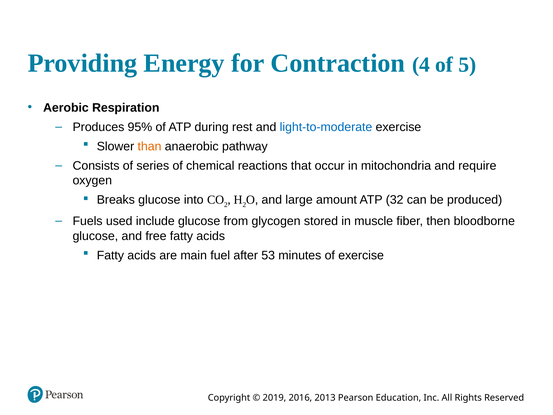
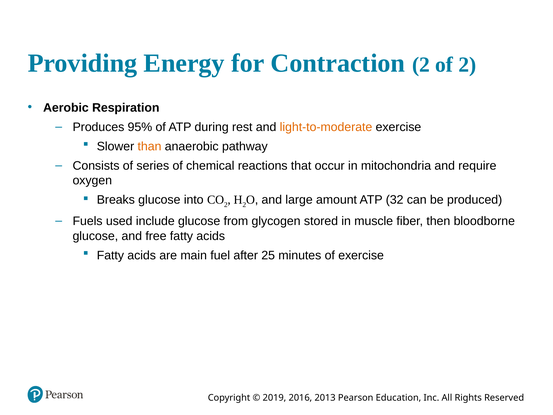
Contraction 4: 4 -> 2 (421, 65)
of 5: 5 -> 2 (467, 65)
light-to-moderate colour: blue -> orange (326, 127)
53: 53 -> 25 (268, 255)
